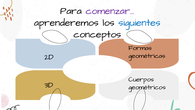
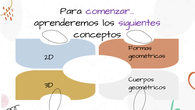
siguientes colour: blue -> purple (139, 23)
